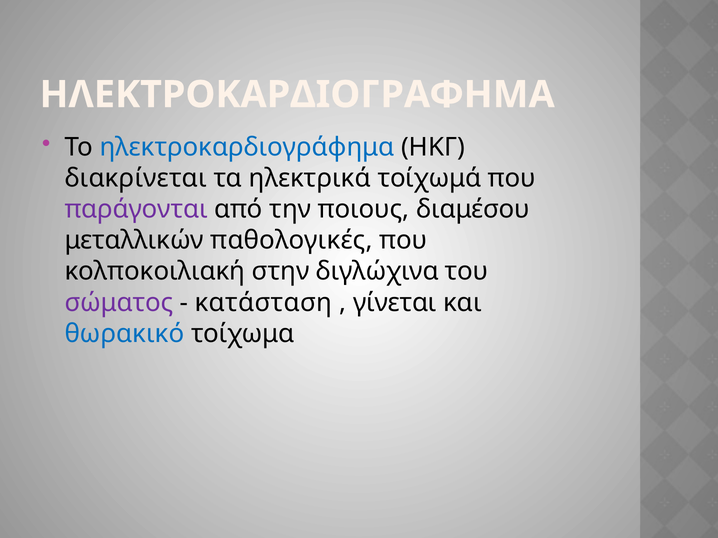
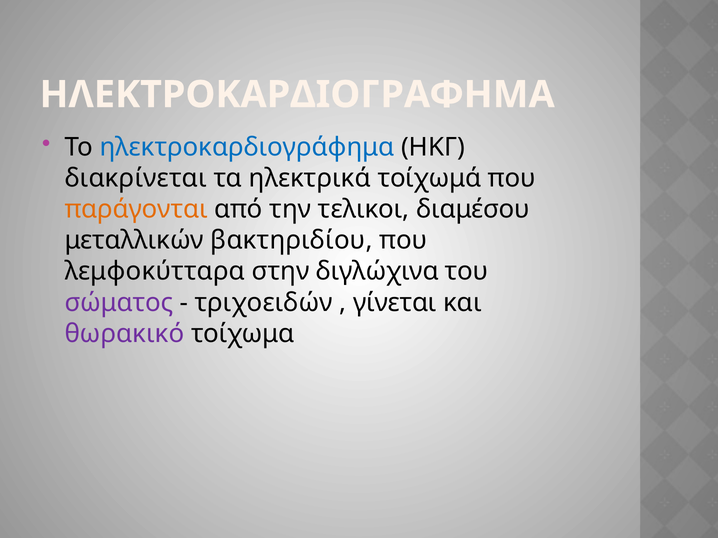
παράγονται colour: purple -> orange (136, 209)
ποιους: ποιους -> τελικοι (364, 209)
παθολογικές: παθολογικές -> βακτηριδίου (291, 241)
κολποκοιλιακή: κολποκοιλιακή -> λεμφοκύτταρα (155, 272)
κατάσταση: κατάσταση -> τριχοειδών (264, 303)
θωρακικό colour: blue -> purple (124, 334)
